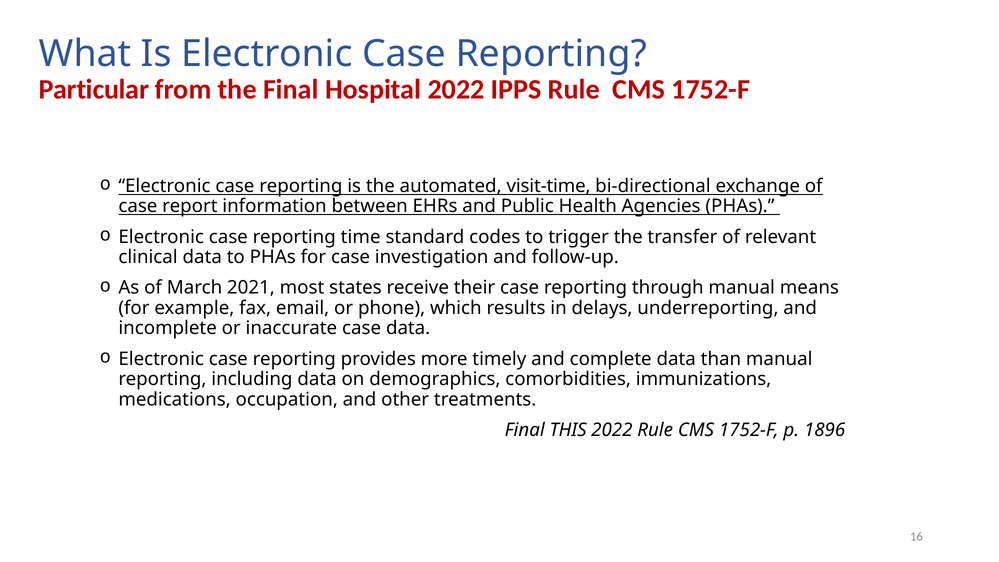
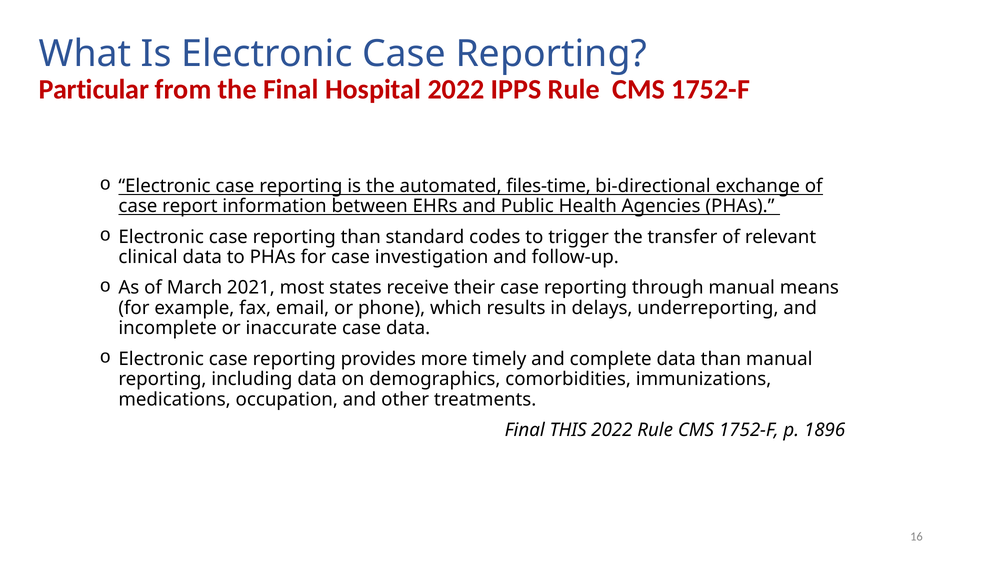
visit-time: visit-time -> files-time (549, 186)
reporting time: time -> than (361, 237)
